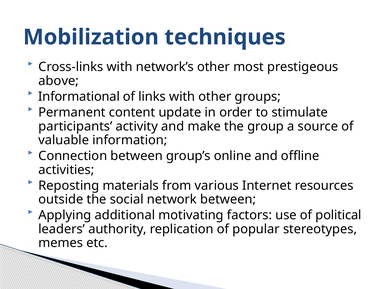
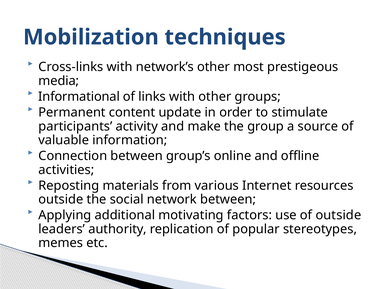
above: above -> media (59, 81)
of political: political -> outside (338, 215)
